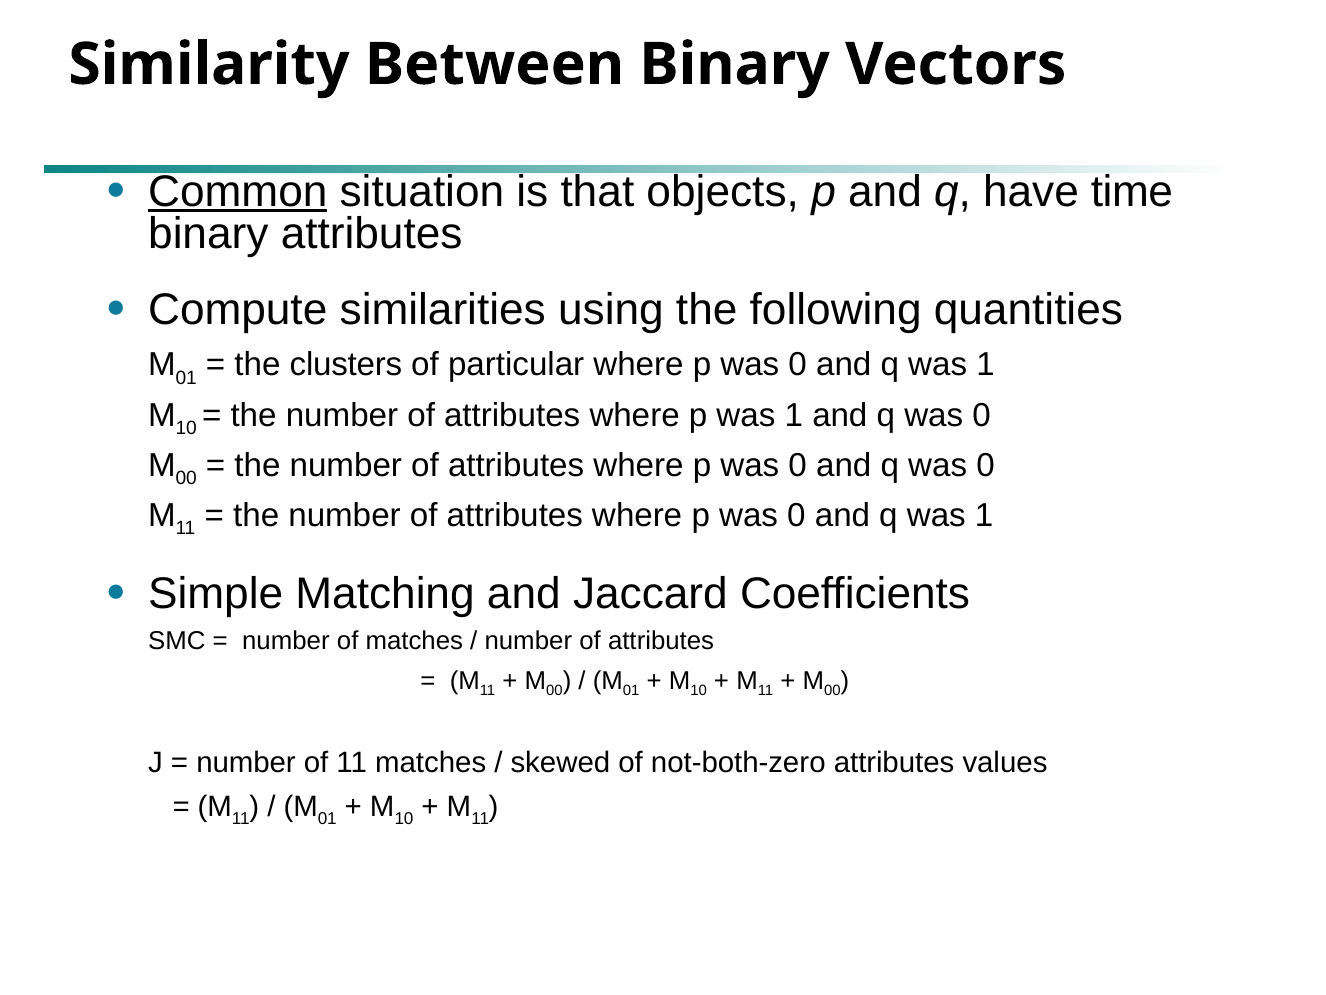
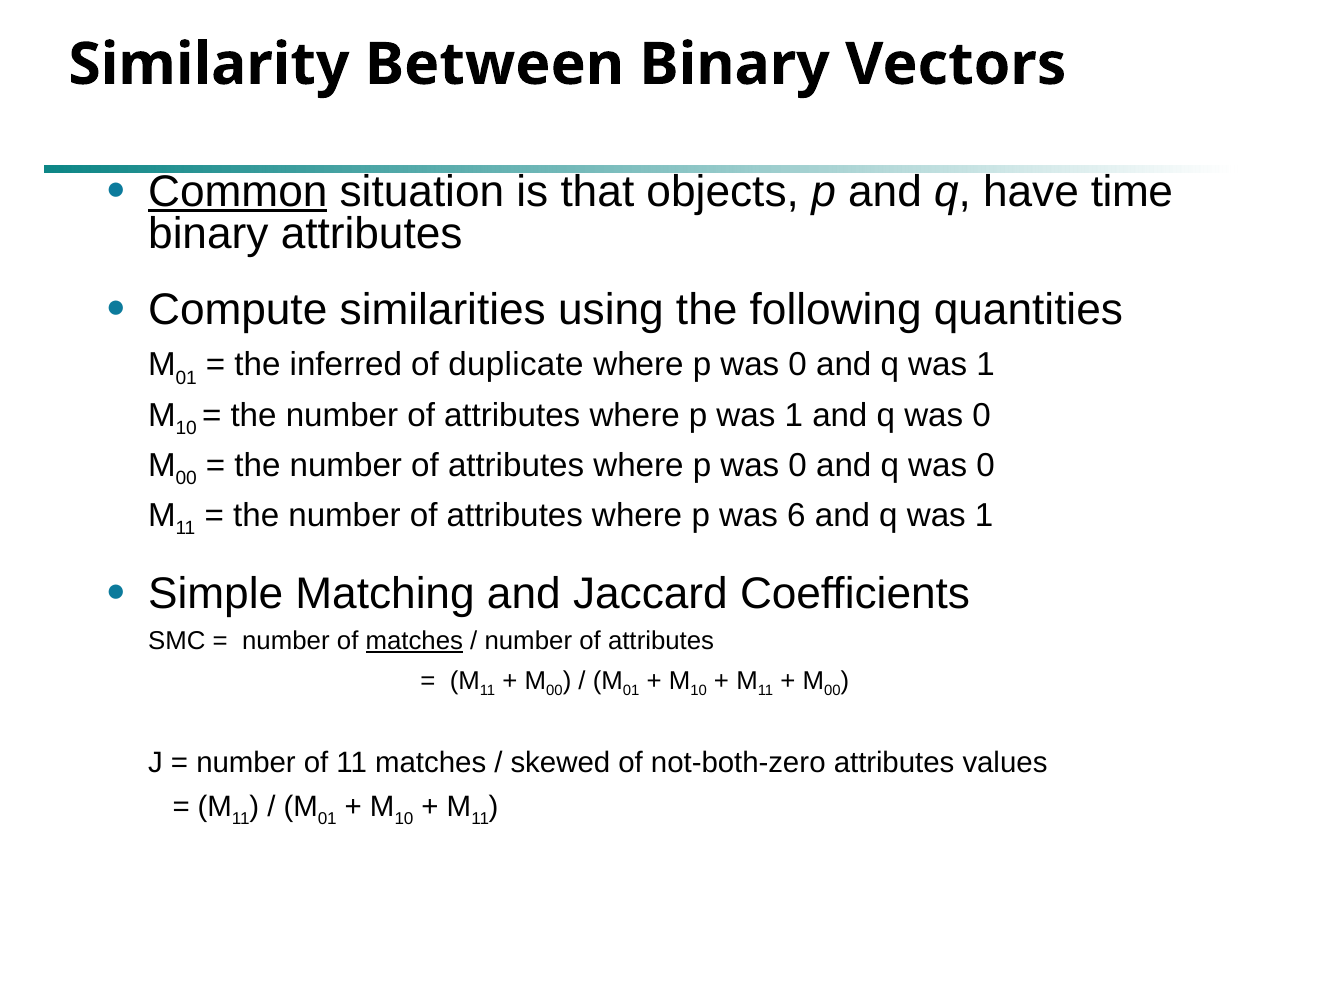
clusters: clusters -> inferred (346, 365)
particular: particular -> duplicate (516, 365)
0: 0 -> 6 (796, 515)
matches underline: none -> present (414, 640)
